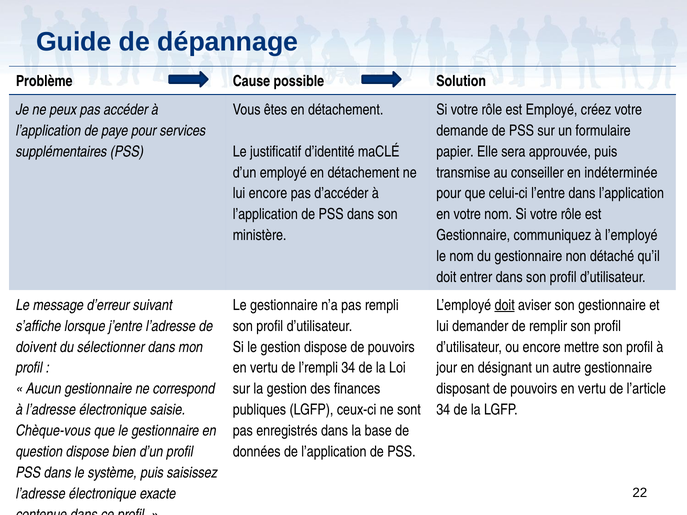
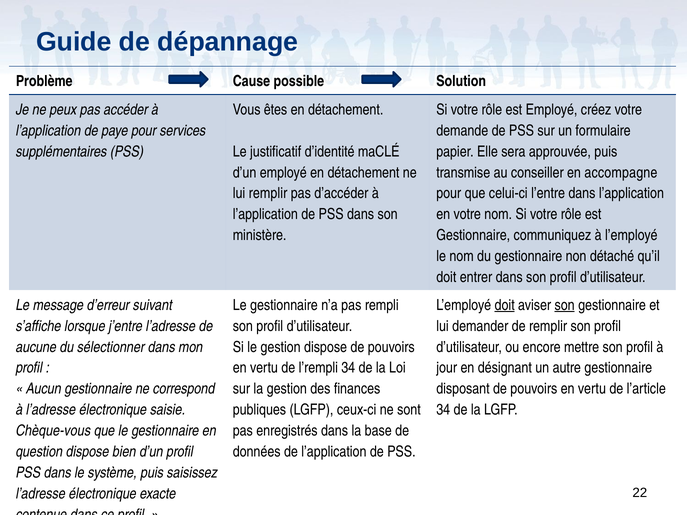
indéterminée: indéterminée -> accompagne (621, 173)
lui encore: encore -> remplir (268, 194)
son underline: none -> present (565, 305)
doivent: doivent -> aucune (36, 347)
